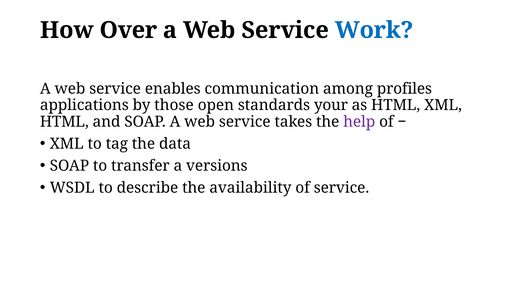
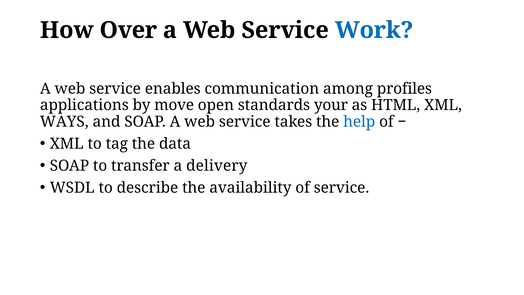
those: those -> move (174, 105)
HTML: HTML -> WAYS (64, 122)
help colour: purple -> blue (359, 122)
versions: versions -> delivery (217, 166)
